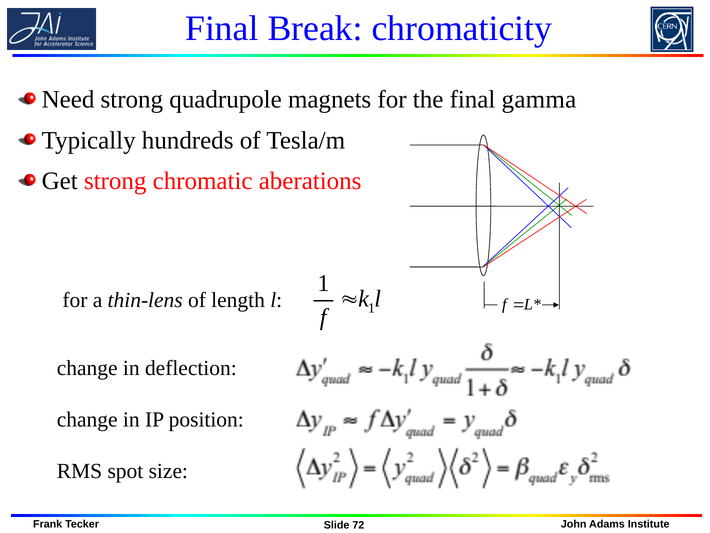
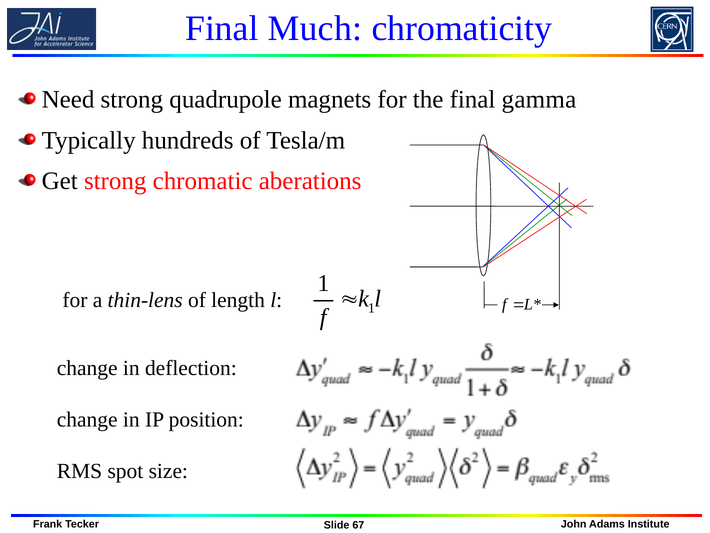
Break: Break -> Much (315, 28)
72: 72 -> 67 (358, 525)
